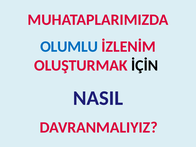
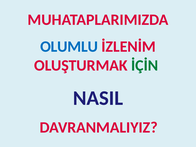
İÇİN colour: black -> green (145, 65)
